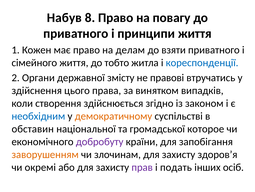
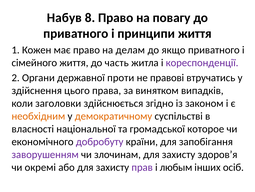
взяти: взяти -> якщо (174, 50)
тобто: тобто -> часть (117, 63)
кореспонденції colour: blue -> purple (202, 63)
змісту: змісту -> проти (121, 78)
створення: створення -> заголовки (58, 103)
необхідним colour: blue -> orange (38, 116)
обставин: обставин -> власності (33, 129)
заворушенням colour: orange -> purple (45, 154)
подать: подать -> любым (176, 167)
